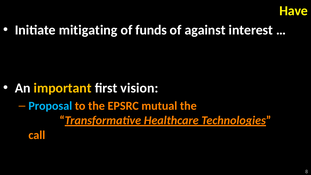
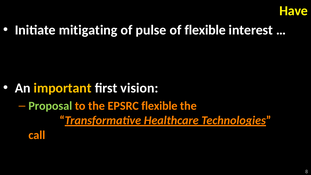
funds: funds -> pulse (151, 30)
of against: against -> flexible (205, 30)
Proposal colour: light blue -> light green (50, 106)
EPSRC mutual: mutual -> flexible (159, 106)
